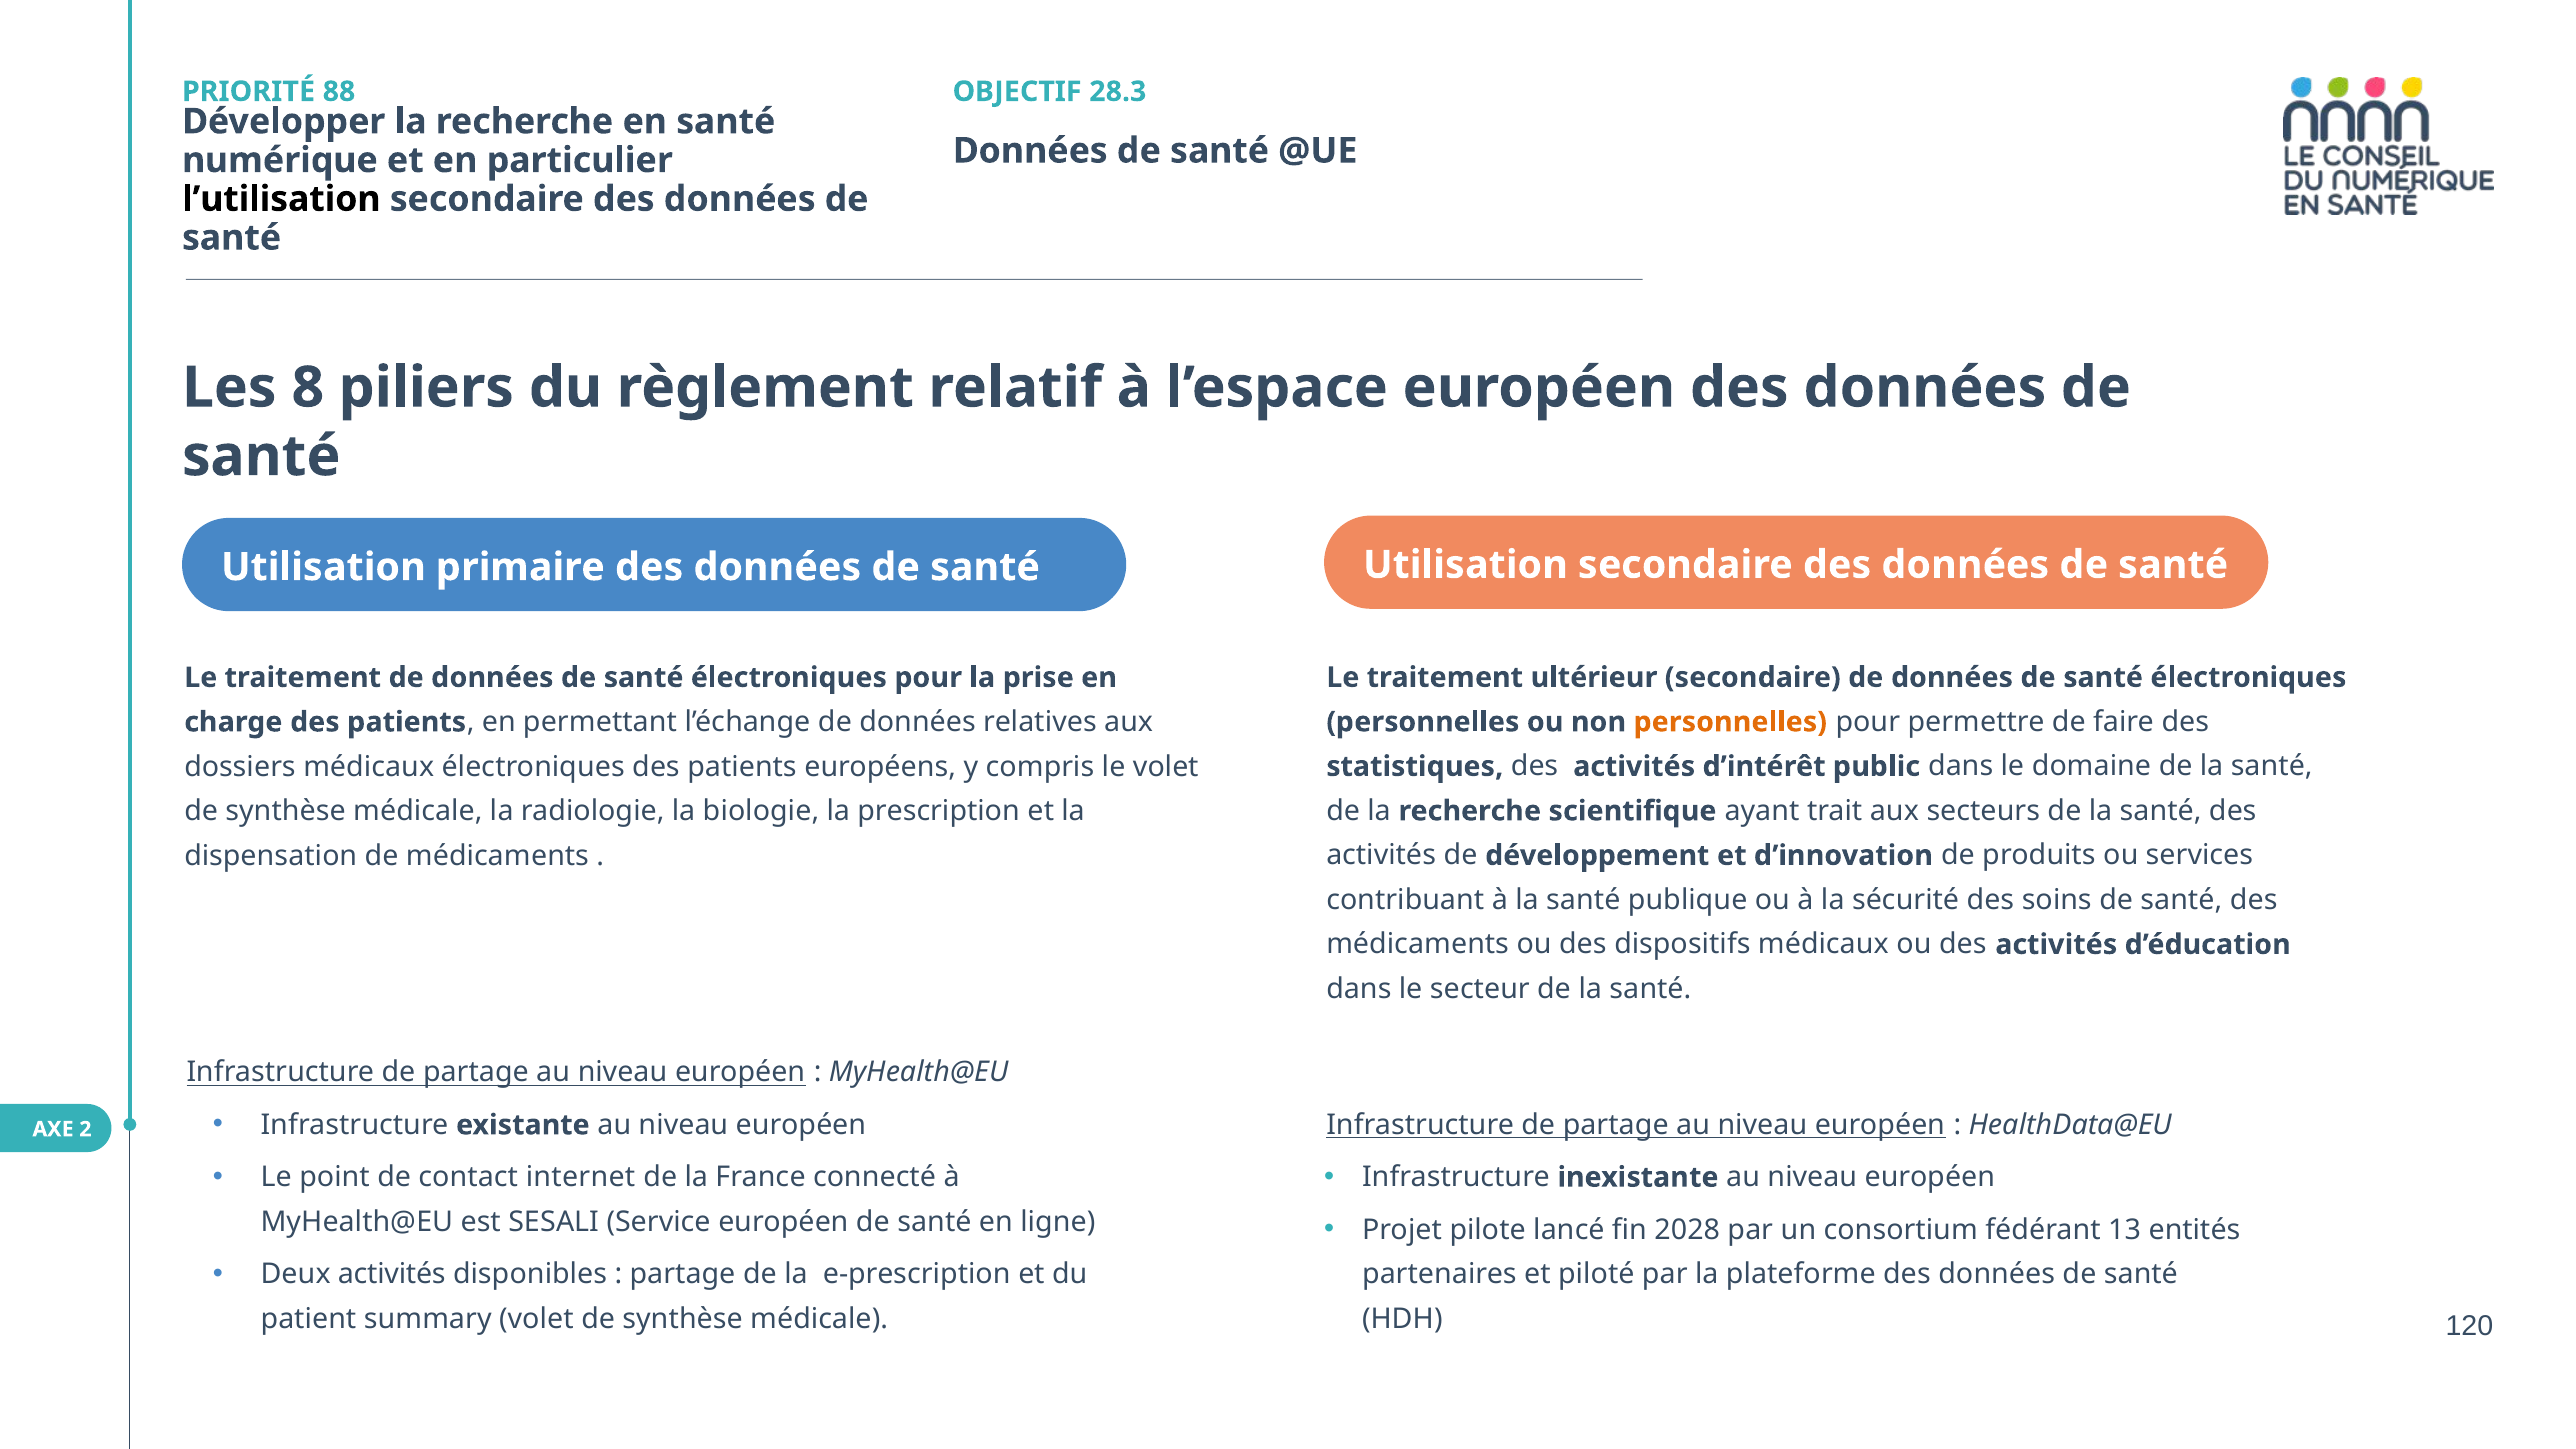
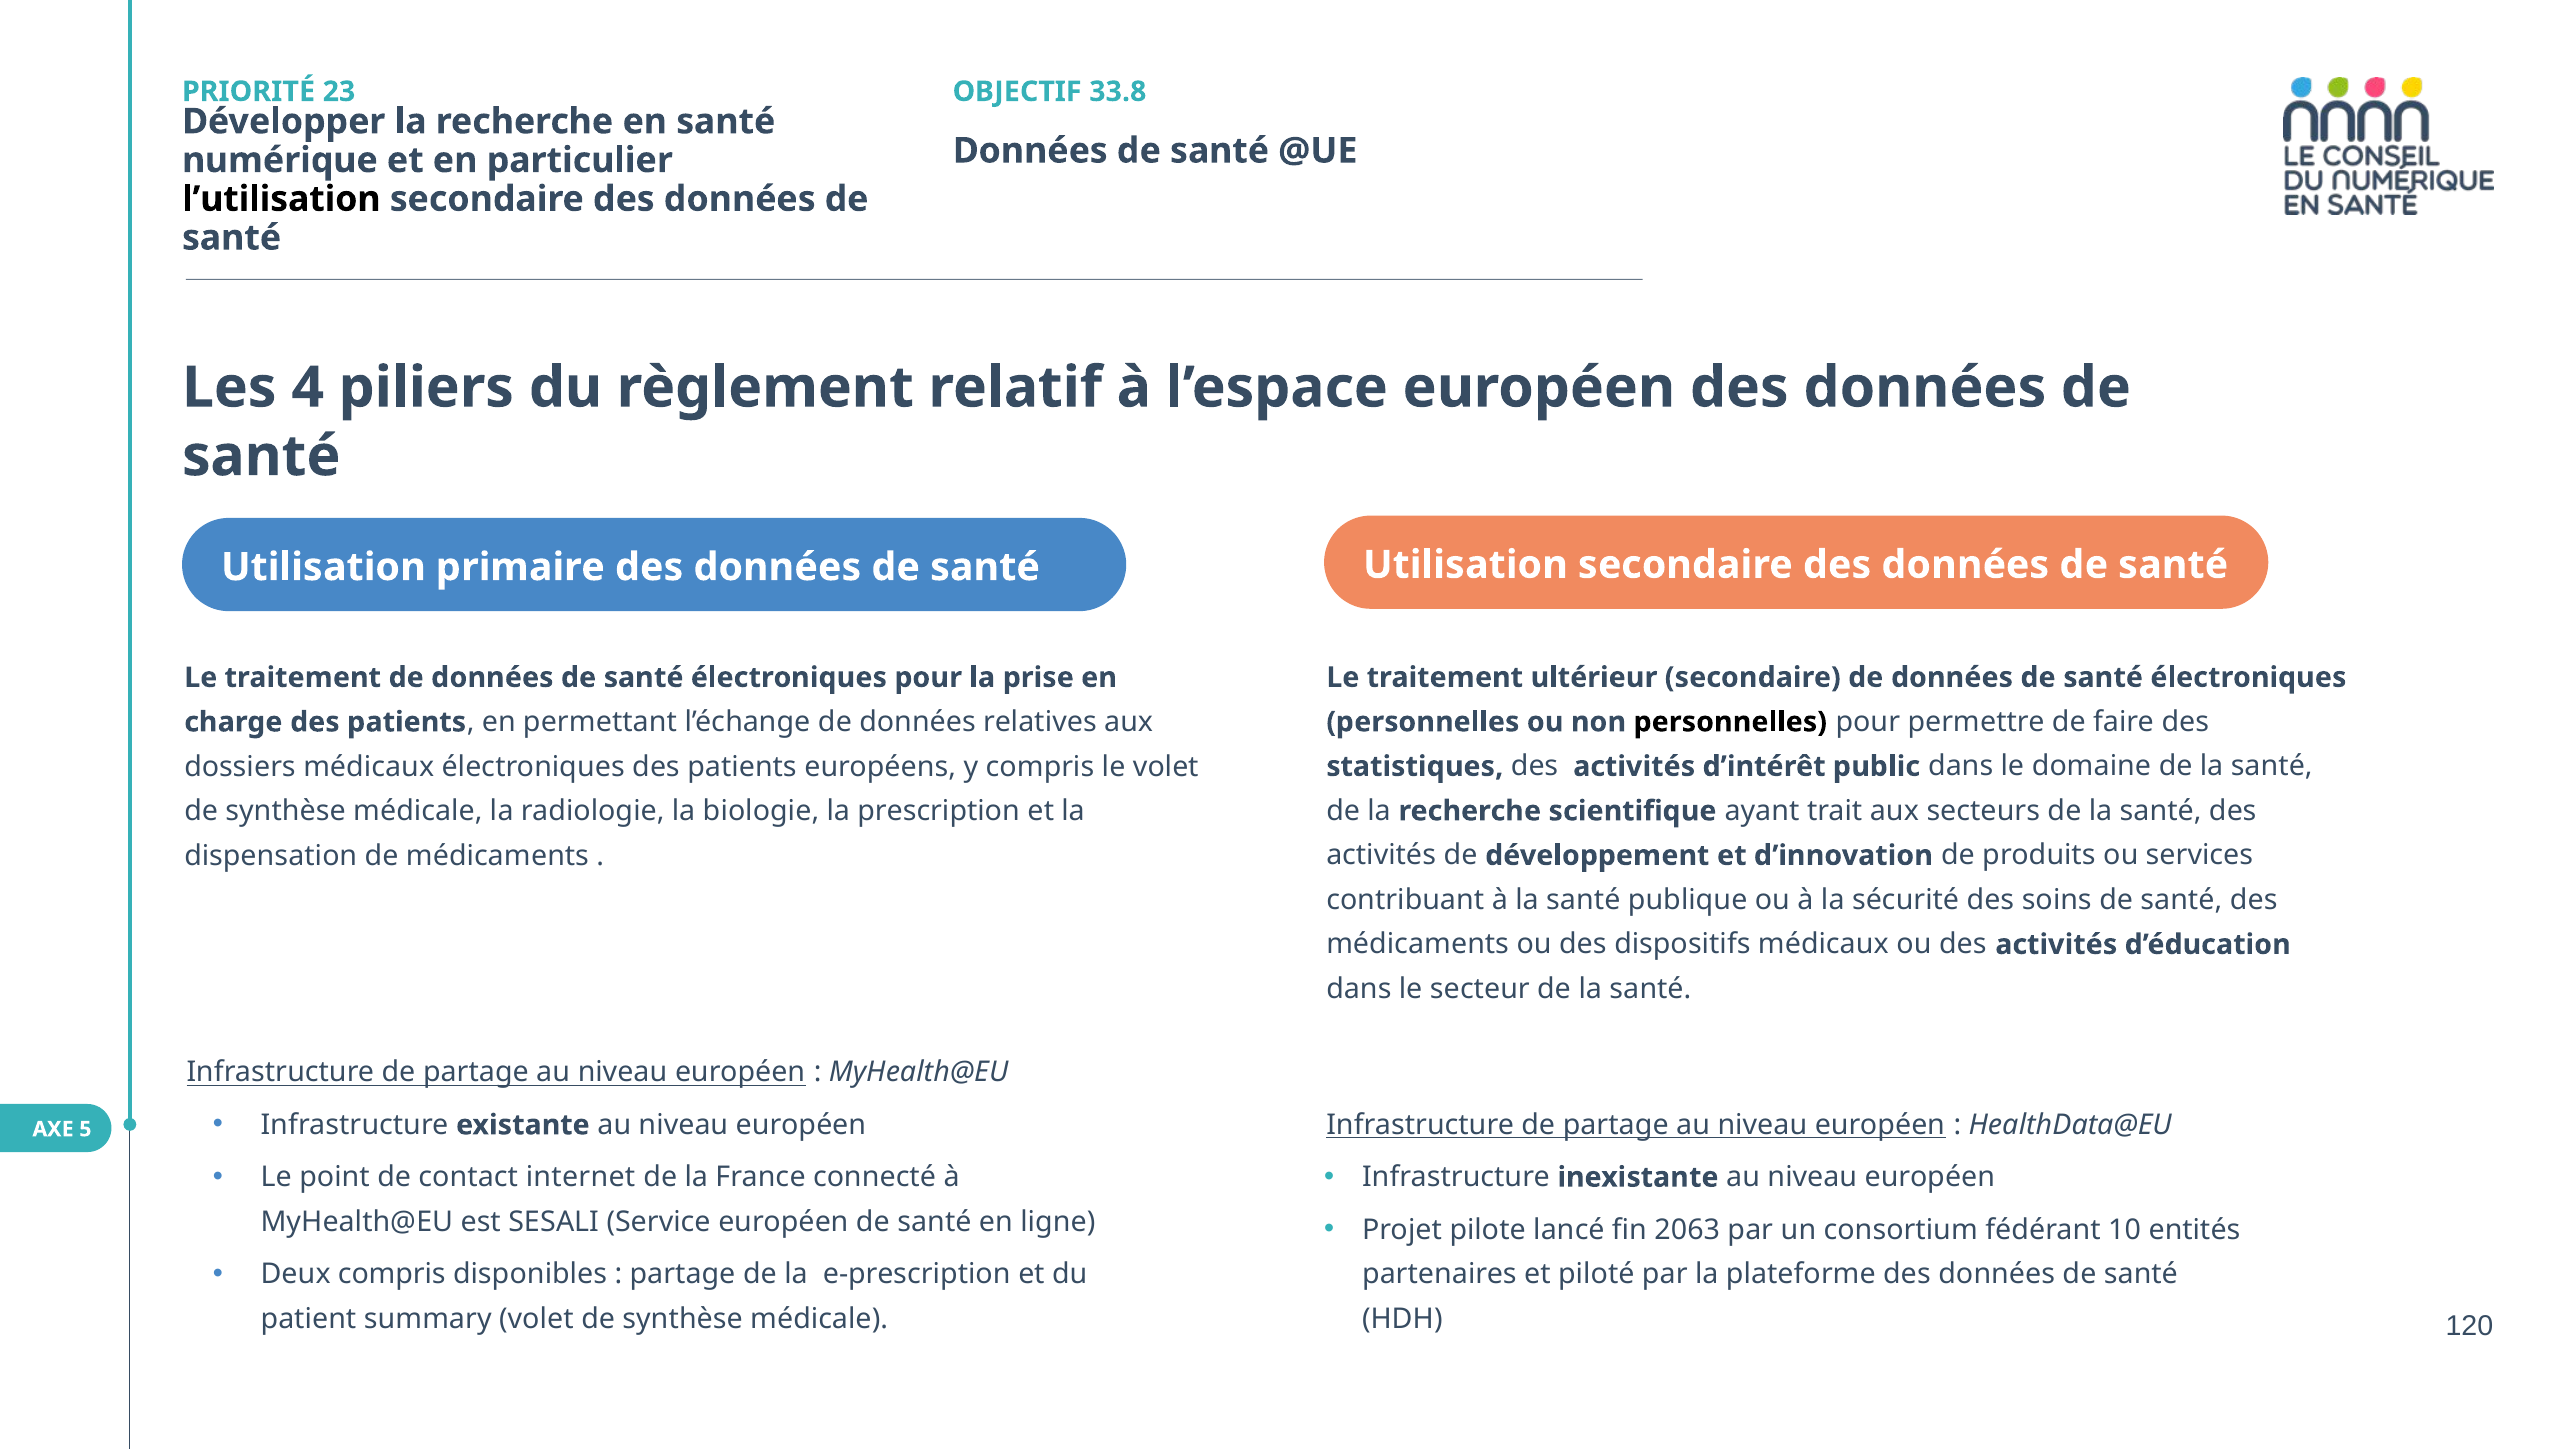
88: 88 -> 23 (339, 92)
28.3: 28.3 -> 33.8 (1118, 92)
8: 8 -> 4 (308, 388)
personnelles colour: orange -> black (1730, 722)
2: 2 -> 5 (85, 1129)
2028: 2028 -> 2063 (1687, 1230)
13: 13 -> 10 (2125, 1230)
Deux activités: activités -> compris (392, 1275)
